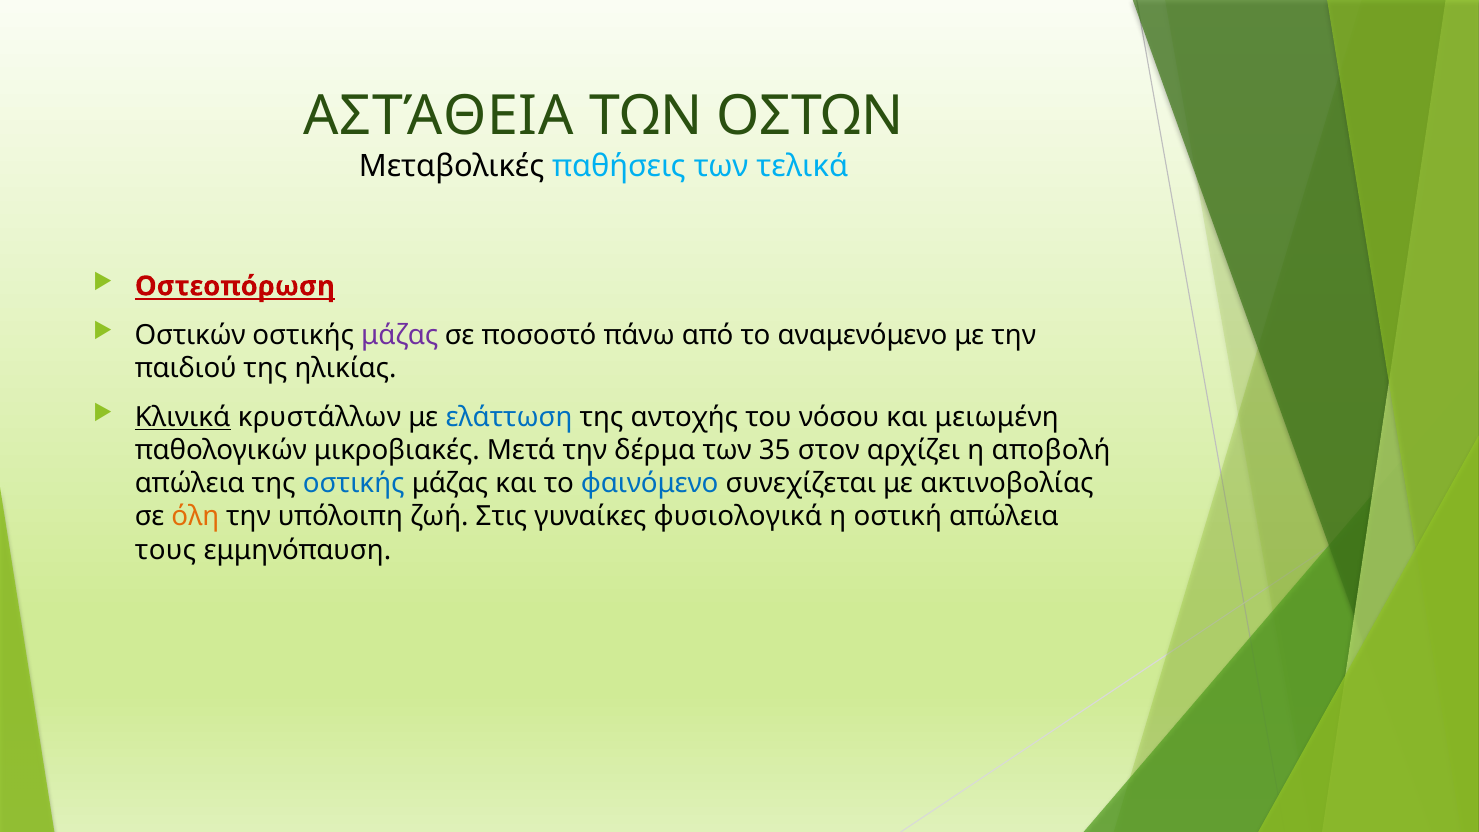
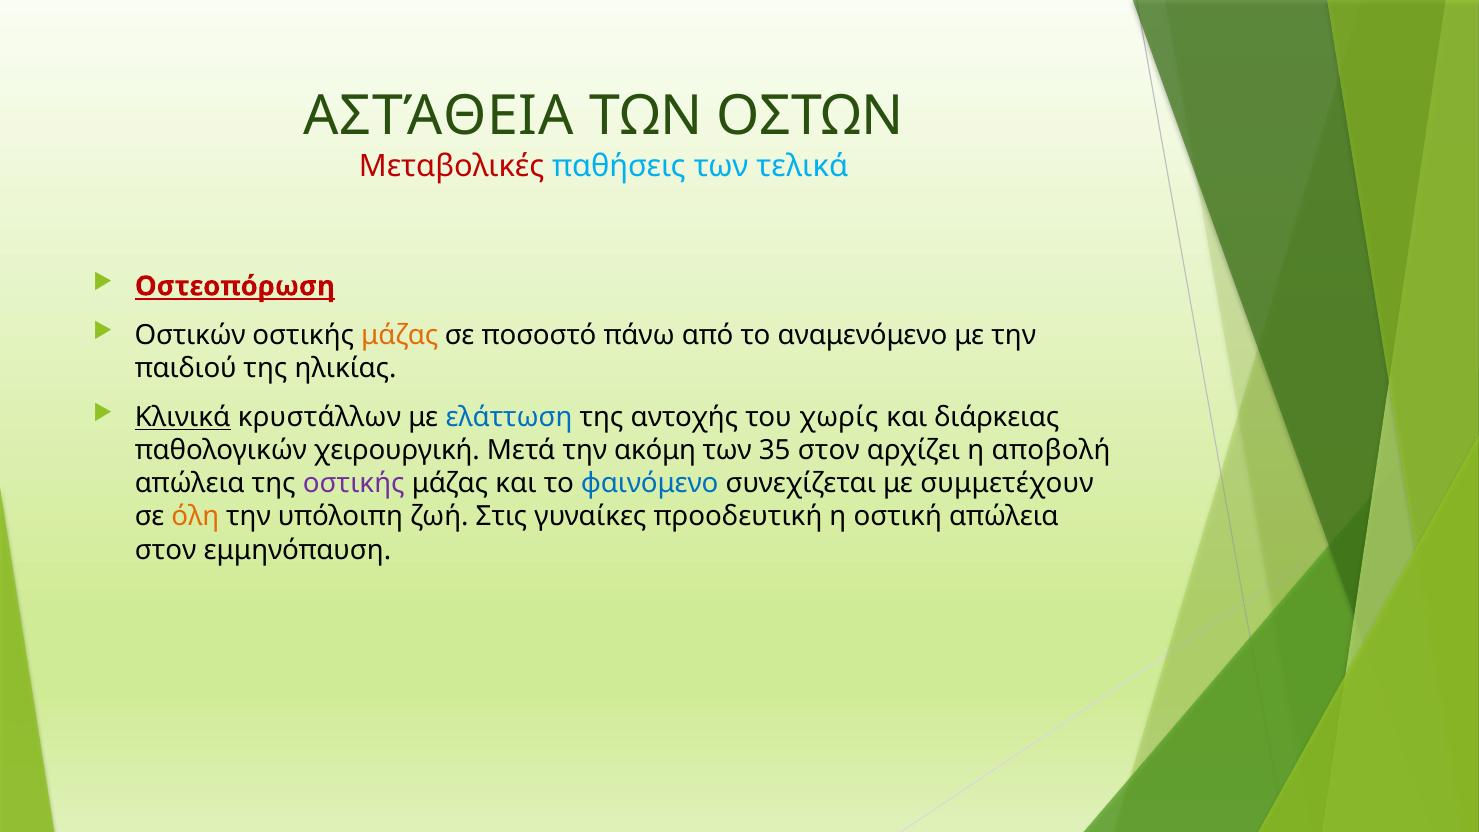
Μεταβολικές colour: black -> red (452, 167)
μάζας colour: purple -> orange (400, 335)
νόσου: νόσου -> χωρίς (839, 417)
μειωμένη: μειωμένη -> διάρκειας (997, 417)
μικροβιακές: μικροβιακές -> χειρουργική (397, 450)
δέρμα: δέρμα -> ακόμη (655, 450)
οστικής colour: blue -> purple (354, 483)
ακτινοβολίας: ακτινοβολίας -> συμμετέχουν (1007, 483)
φυσιολογικά: φυσιολογικά -> προοδευτική (738, 517)
τους: τους -> στον (166, 550)
